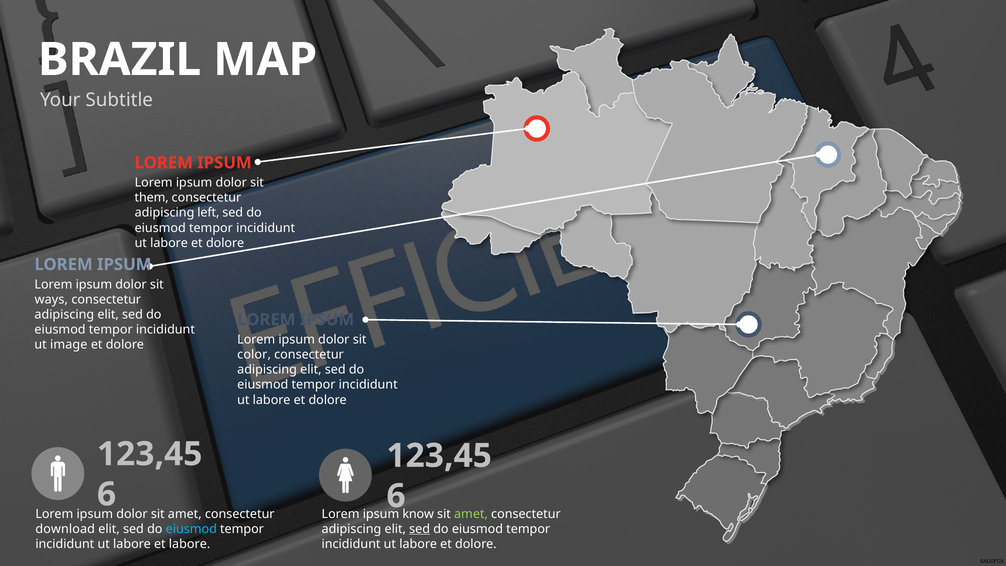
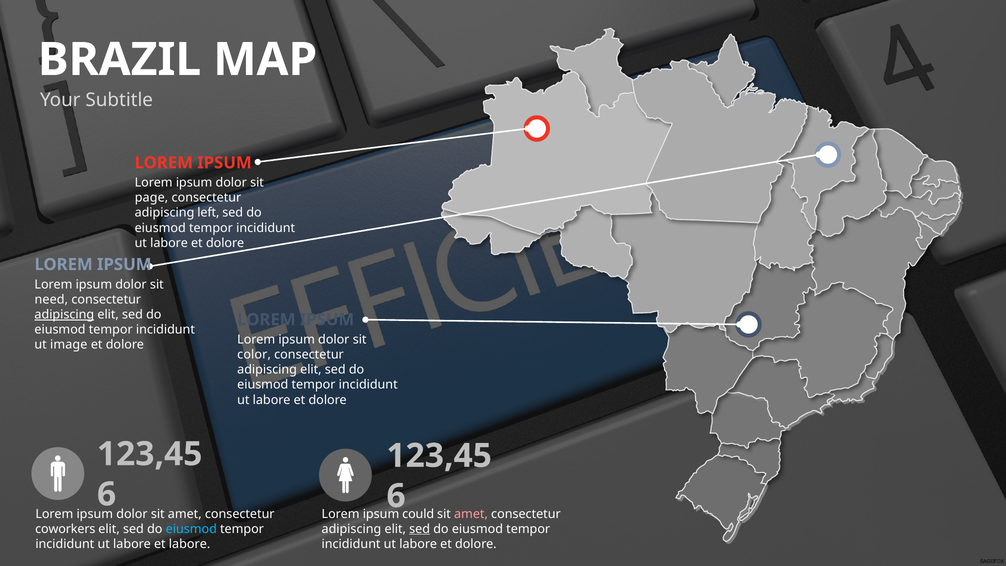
them: them -> page (151, 198)
ways: ways -> need (51, 299)
adipiscing underline: none -> present (64, 314)
know: know -> could (418, 514)
amet colour: light green -> pink (471, 514)
download: download -> coworkers (65, 529)
